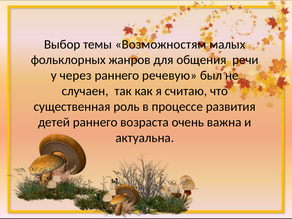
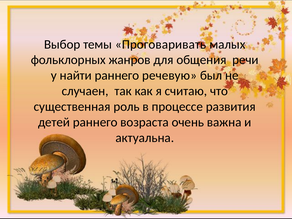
Возможностям: Возможностям -> Проговаривать (161, 44)
через: через -> найти (76, 75)
